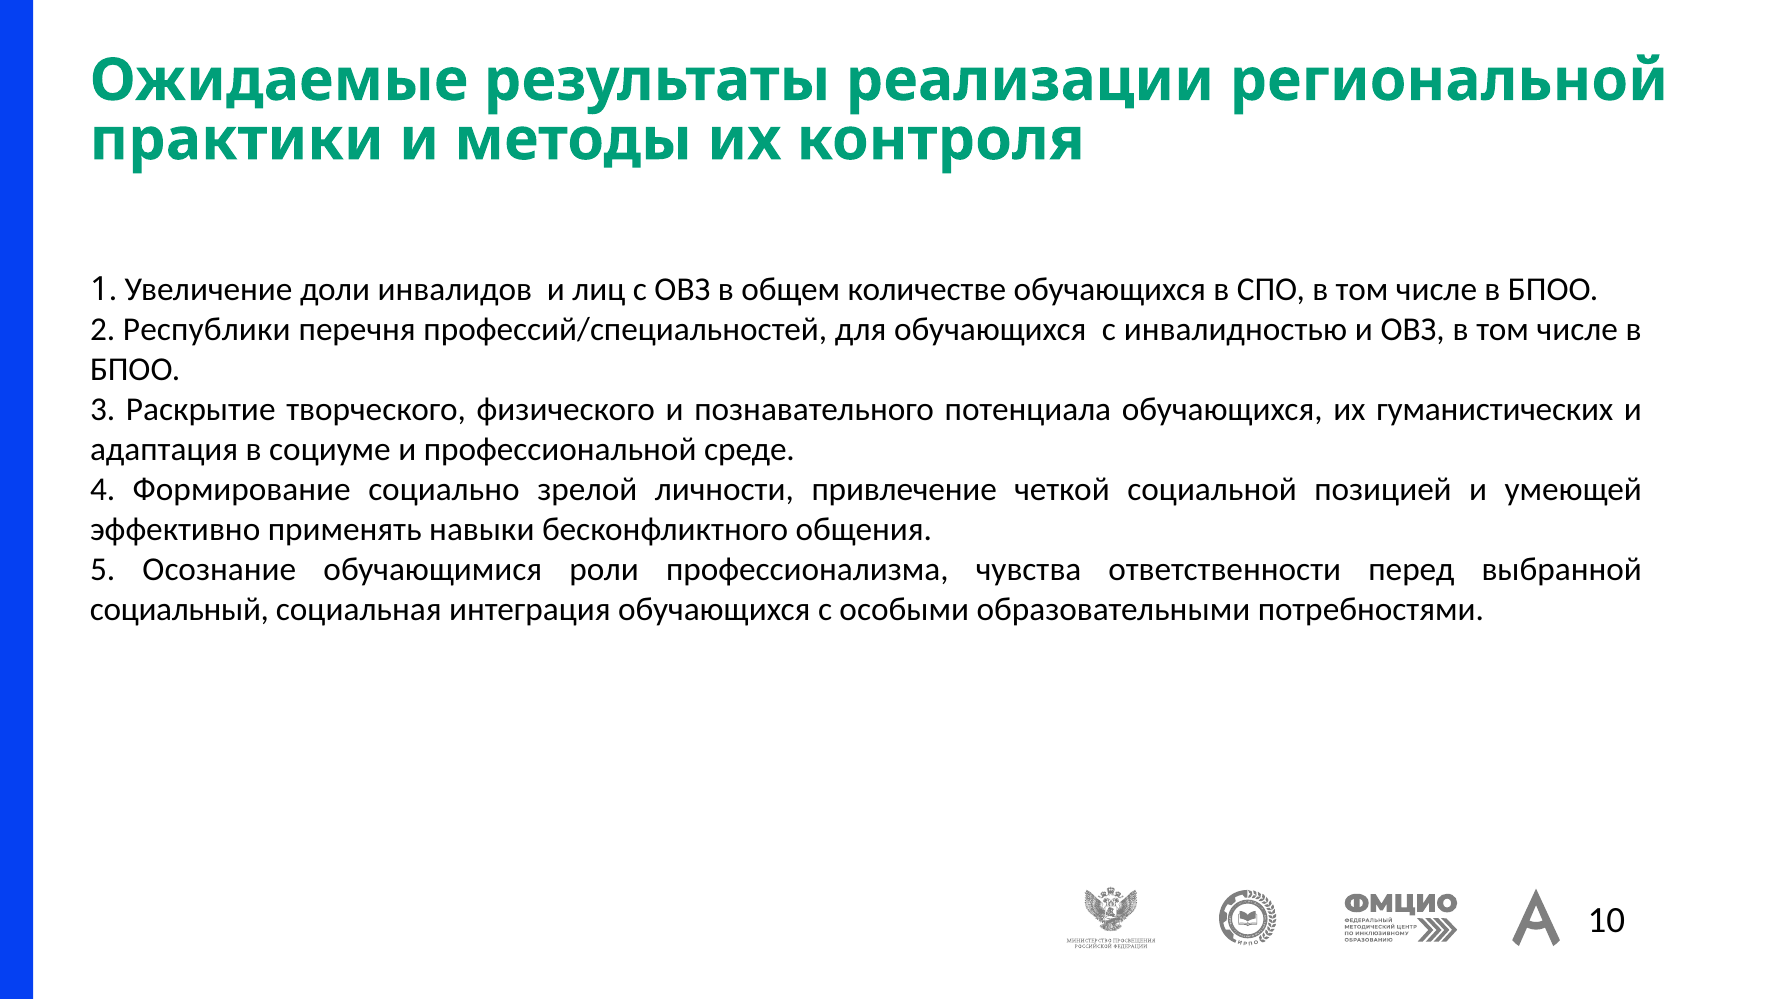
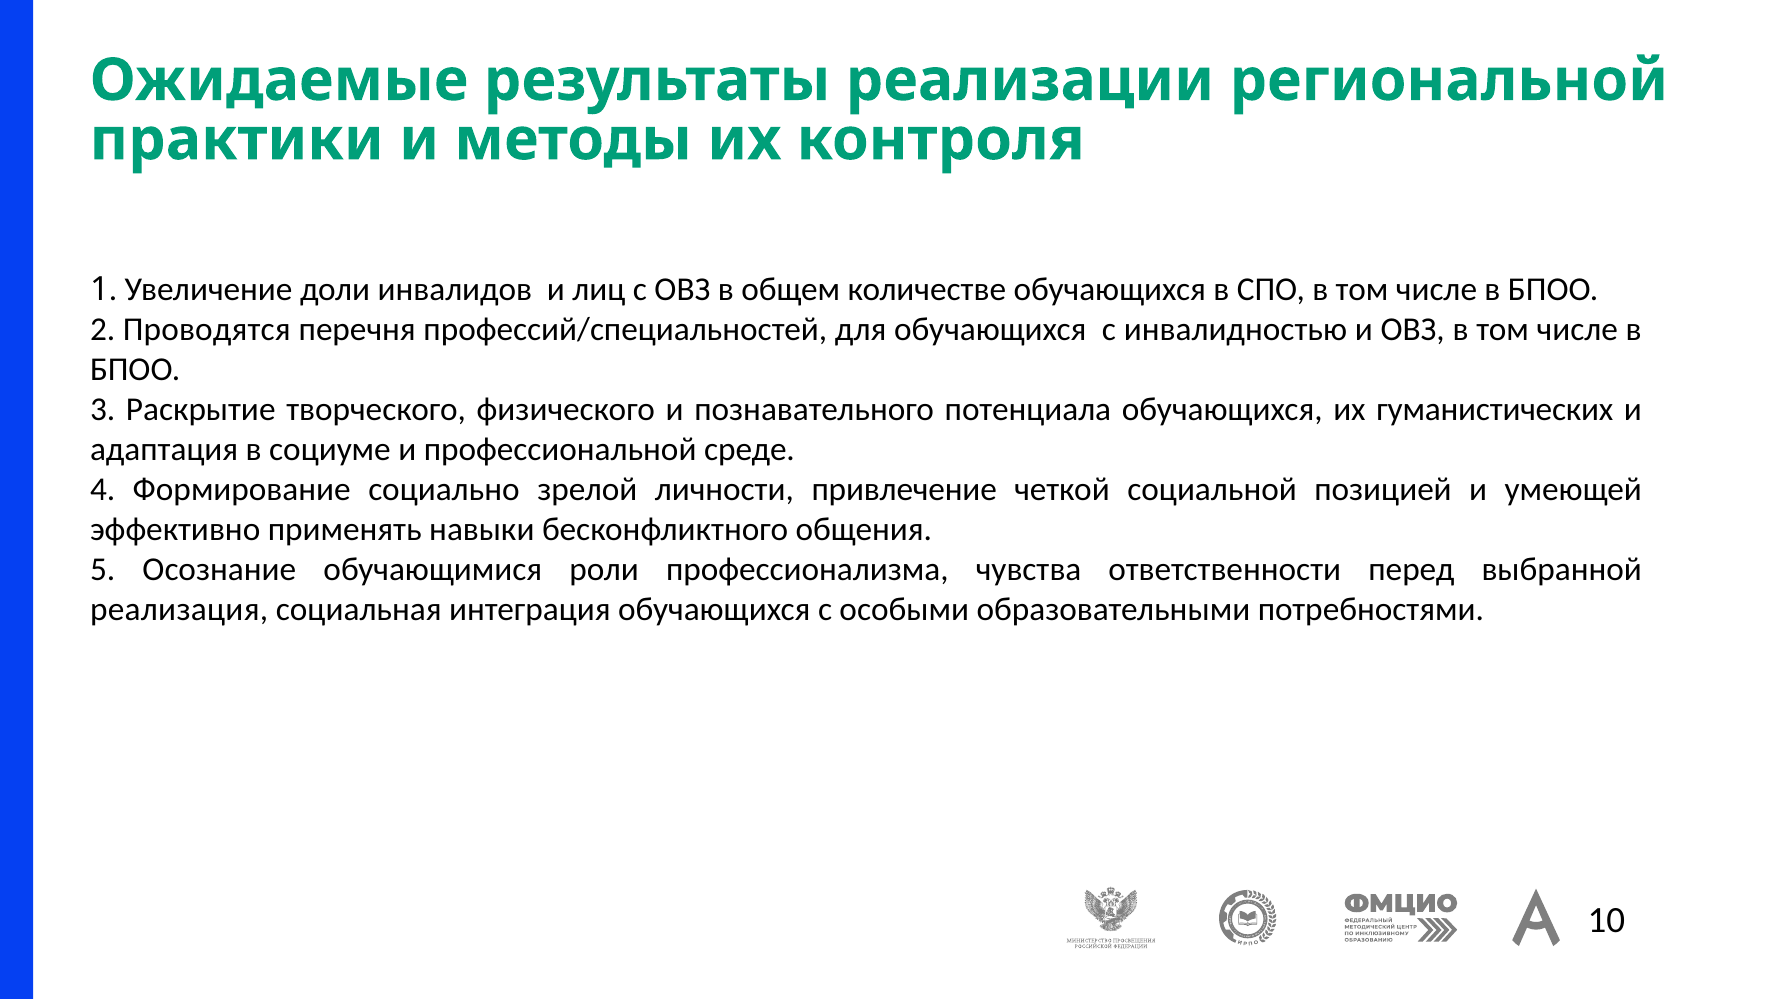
Республики: Республики -> Проводятся (207, 330)
социальный: социальный -> реализация (179, 610)
